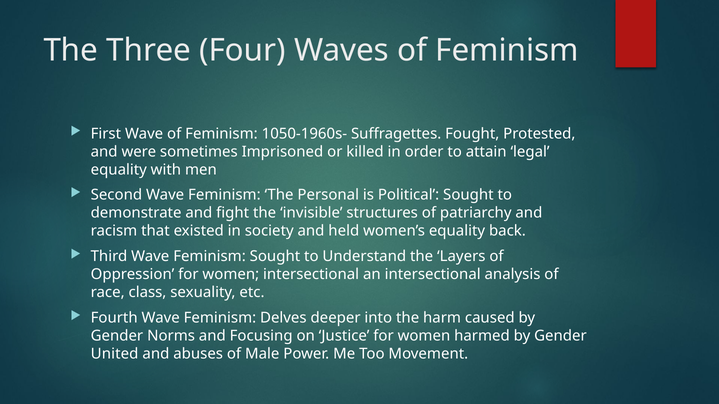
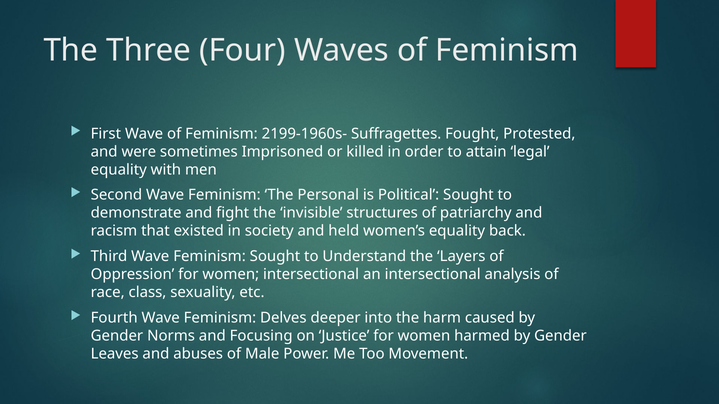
1050-1960s-: 1050-1960s- -> 2199-1960s- (304, 134)
United: United -> Leaves (115, 354)
